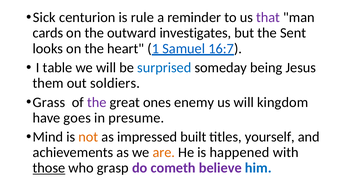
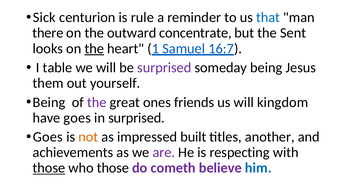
that colour: purple -> blue (268, 17)
cards: cards -> there (48, 33)
investigates: investigates -> concentrate (195, 33)
the underline: none -> present (94, 48)
surprised colour: blue -> purple (164, 67)
soldiers: soldiers -> yourself (115, 83)
Grass: Grass -> Being (49, 102)
enemy: enemy -> friends (194, 102)
in presume: presume -> surprised (137, 117)
Mind: Mind -> Goes (48, 137)
yourself: yourself -> another (270, 137)
are colour: orange -> purple (164, 152)
happened: happened -> respecting (240, 152)
who grasp: grasp -> those (113, 167)
